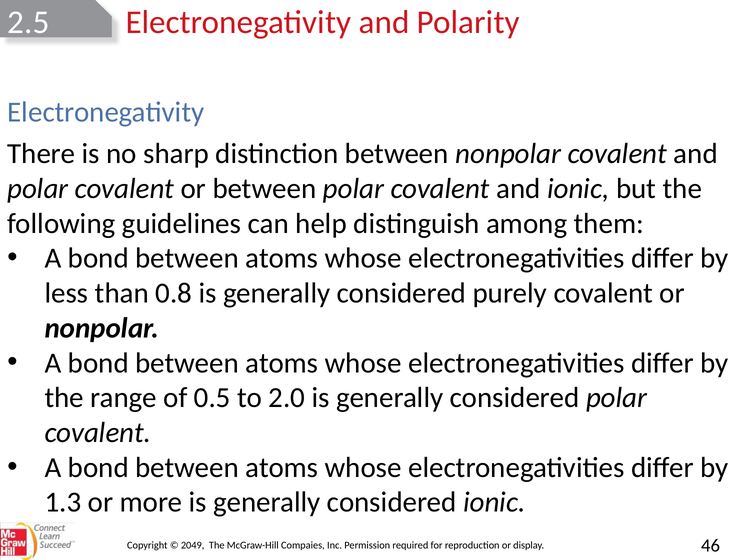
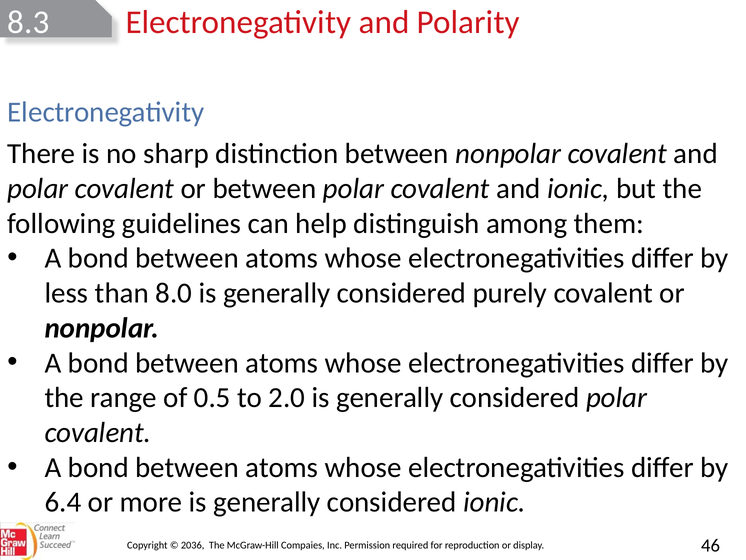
2.5: 2.5 -> 8.3 (28, 22)
0.8: 0.8 -> 8.0 (174, 293)
1.3: 1.3 -> 6.4 (63, 502)
2049: 2049 -> 2036 (193, 545)
